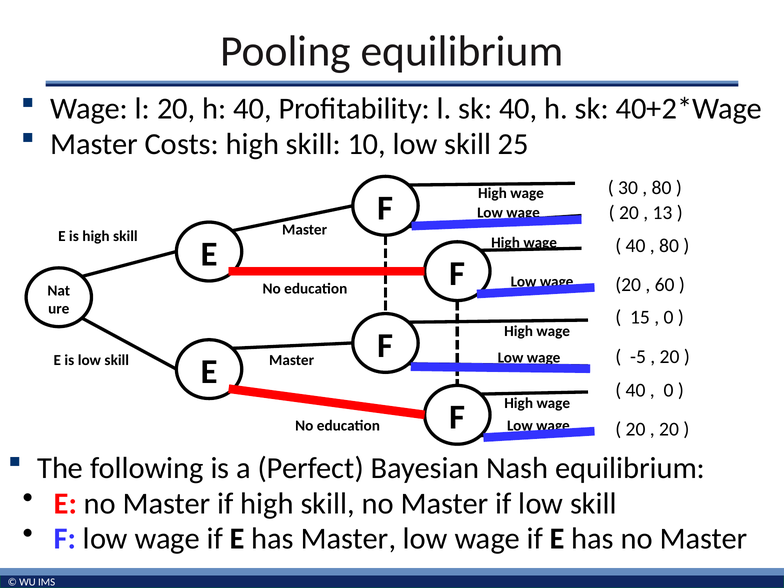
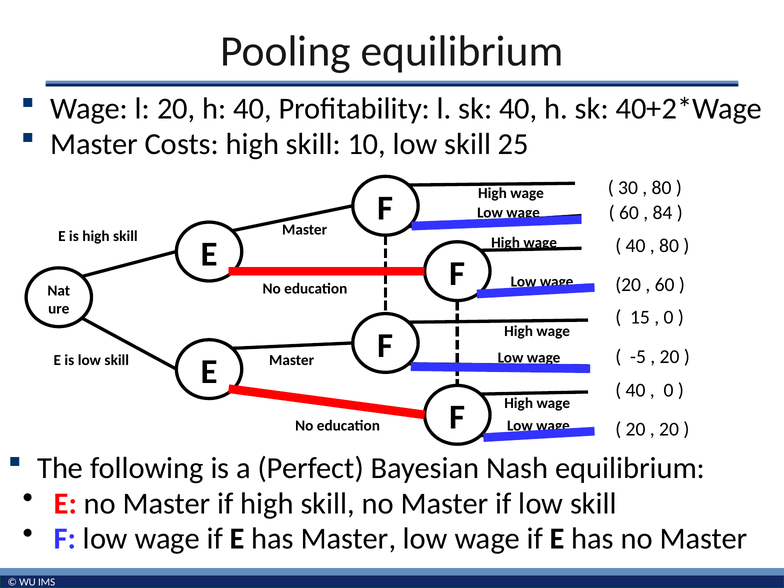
20: 20 -> 60 (629, 213)
13: 13 -> 84 (662, 213)
